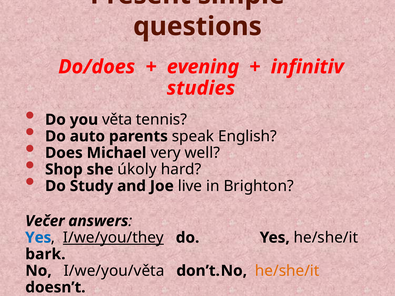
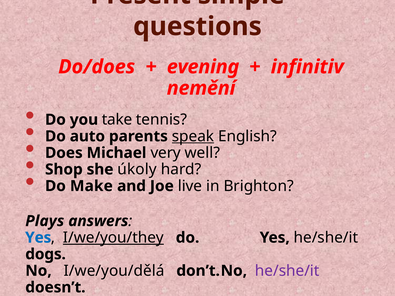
studies: studies -> nemění (201, 88)
věta: věta -> take (117, 120)
speak underline: none -> present (193, 136)
Study: Study -> Make (91, 186)
Večer: Večer -> Plays (45, 221)
bark: bark -> dogs (46, 254)
I/we/you/věta: I/we/you/věta -> I/we/you/dělá (114, 271)
he/she/it colour: orange -> purple (287, 271)
